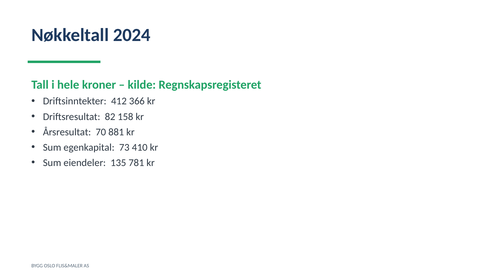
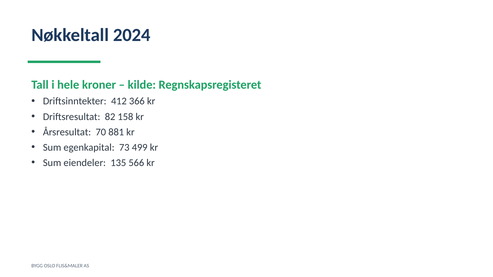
410: 410 -> 499 (140, 148)
781: 781 -> 566 (136, 163)
